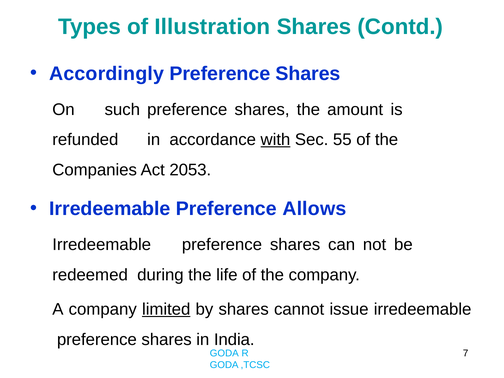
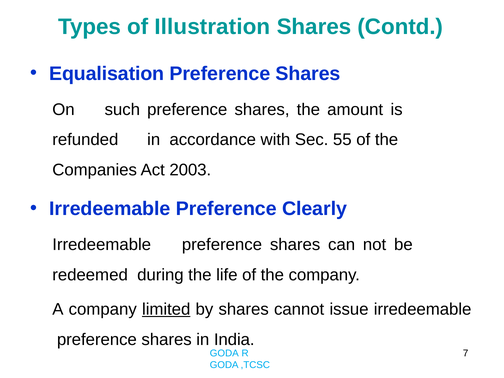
Accordingly: Accordingly -> Equalisation (107, 74)
with underline: present -> none (275, 140)
2053: 2053 -> 2003 (190, 170)
Allows: Allows -> Clearly (315, 209)
